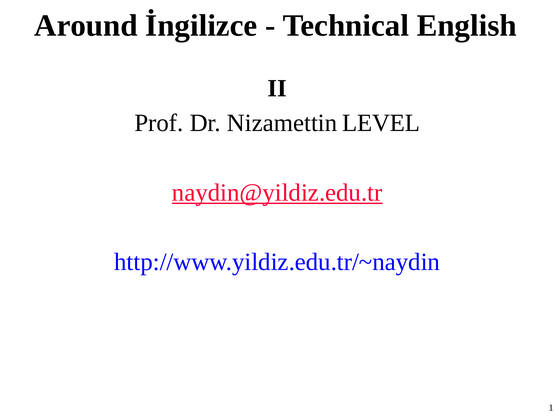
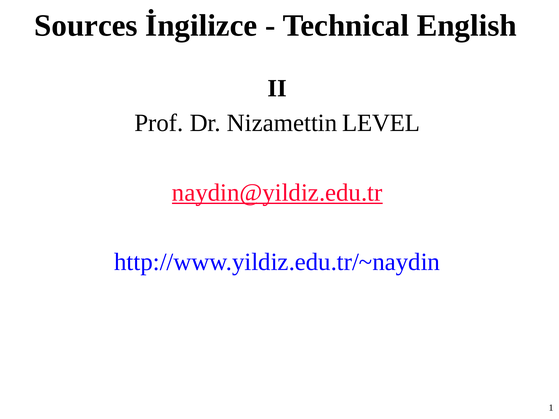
Around: Around -> Sources (86, 26)
